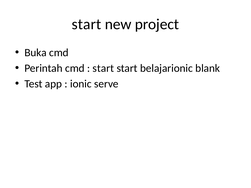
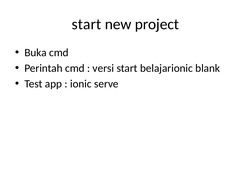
start: start -> versi (103, 68)
